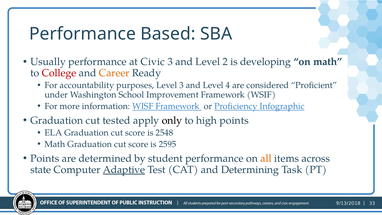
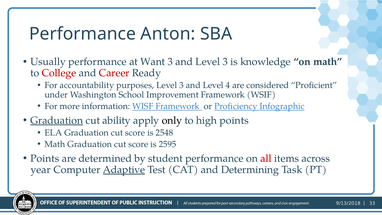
Based: Based -> Anton (168, 34)
Civic: Civic -> Want (153, 62)
and Level 2: 2 -> 3 (225, 62)
developing: developing -> knowledge (266, 62)
Career colour: orange -> red (114, 73)
Graduation underline: none -> present (57, 120)
tested: tested -> ability (117, 120)
all colour: orange -> red (266, 158)
state: state -> year (41, 170)
